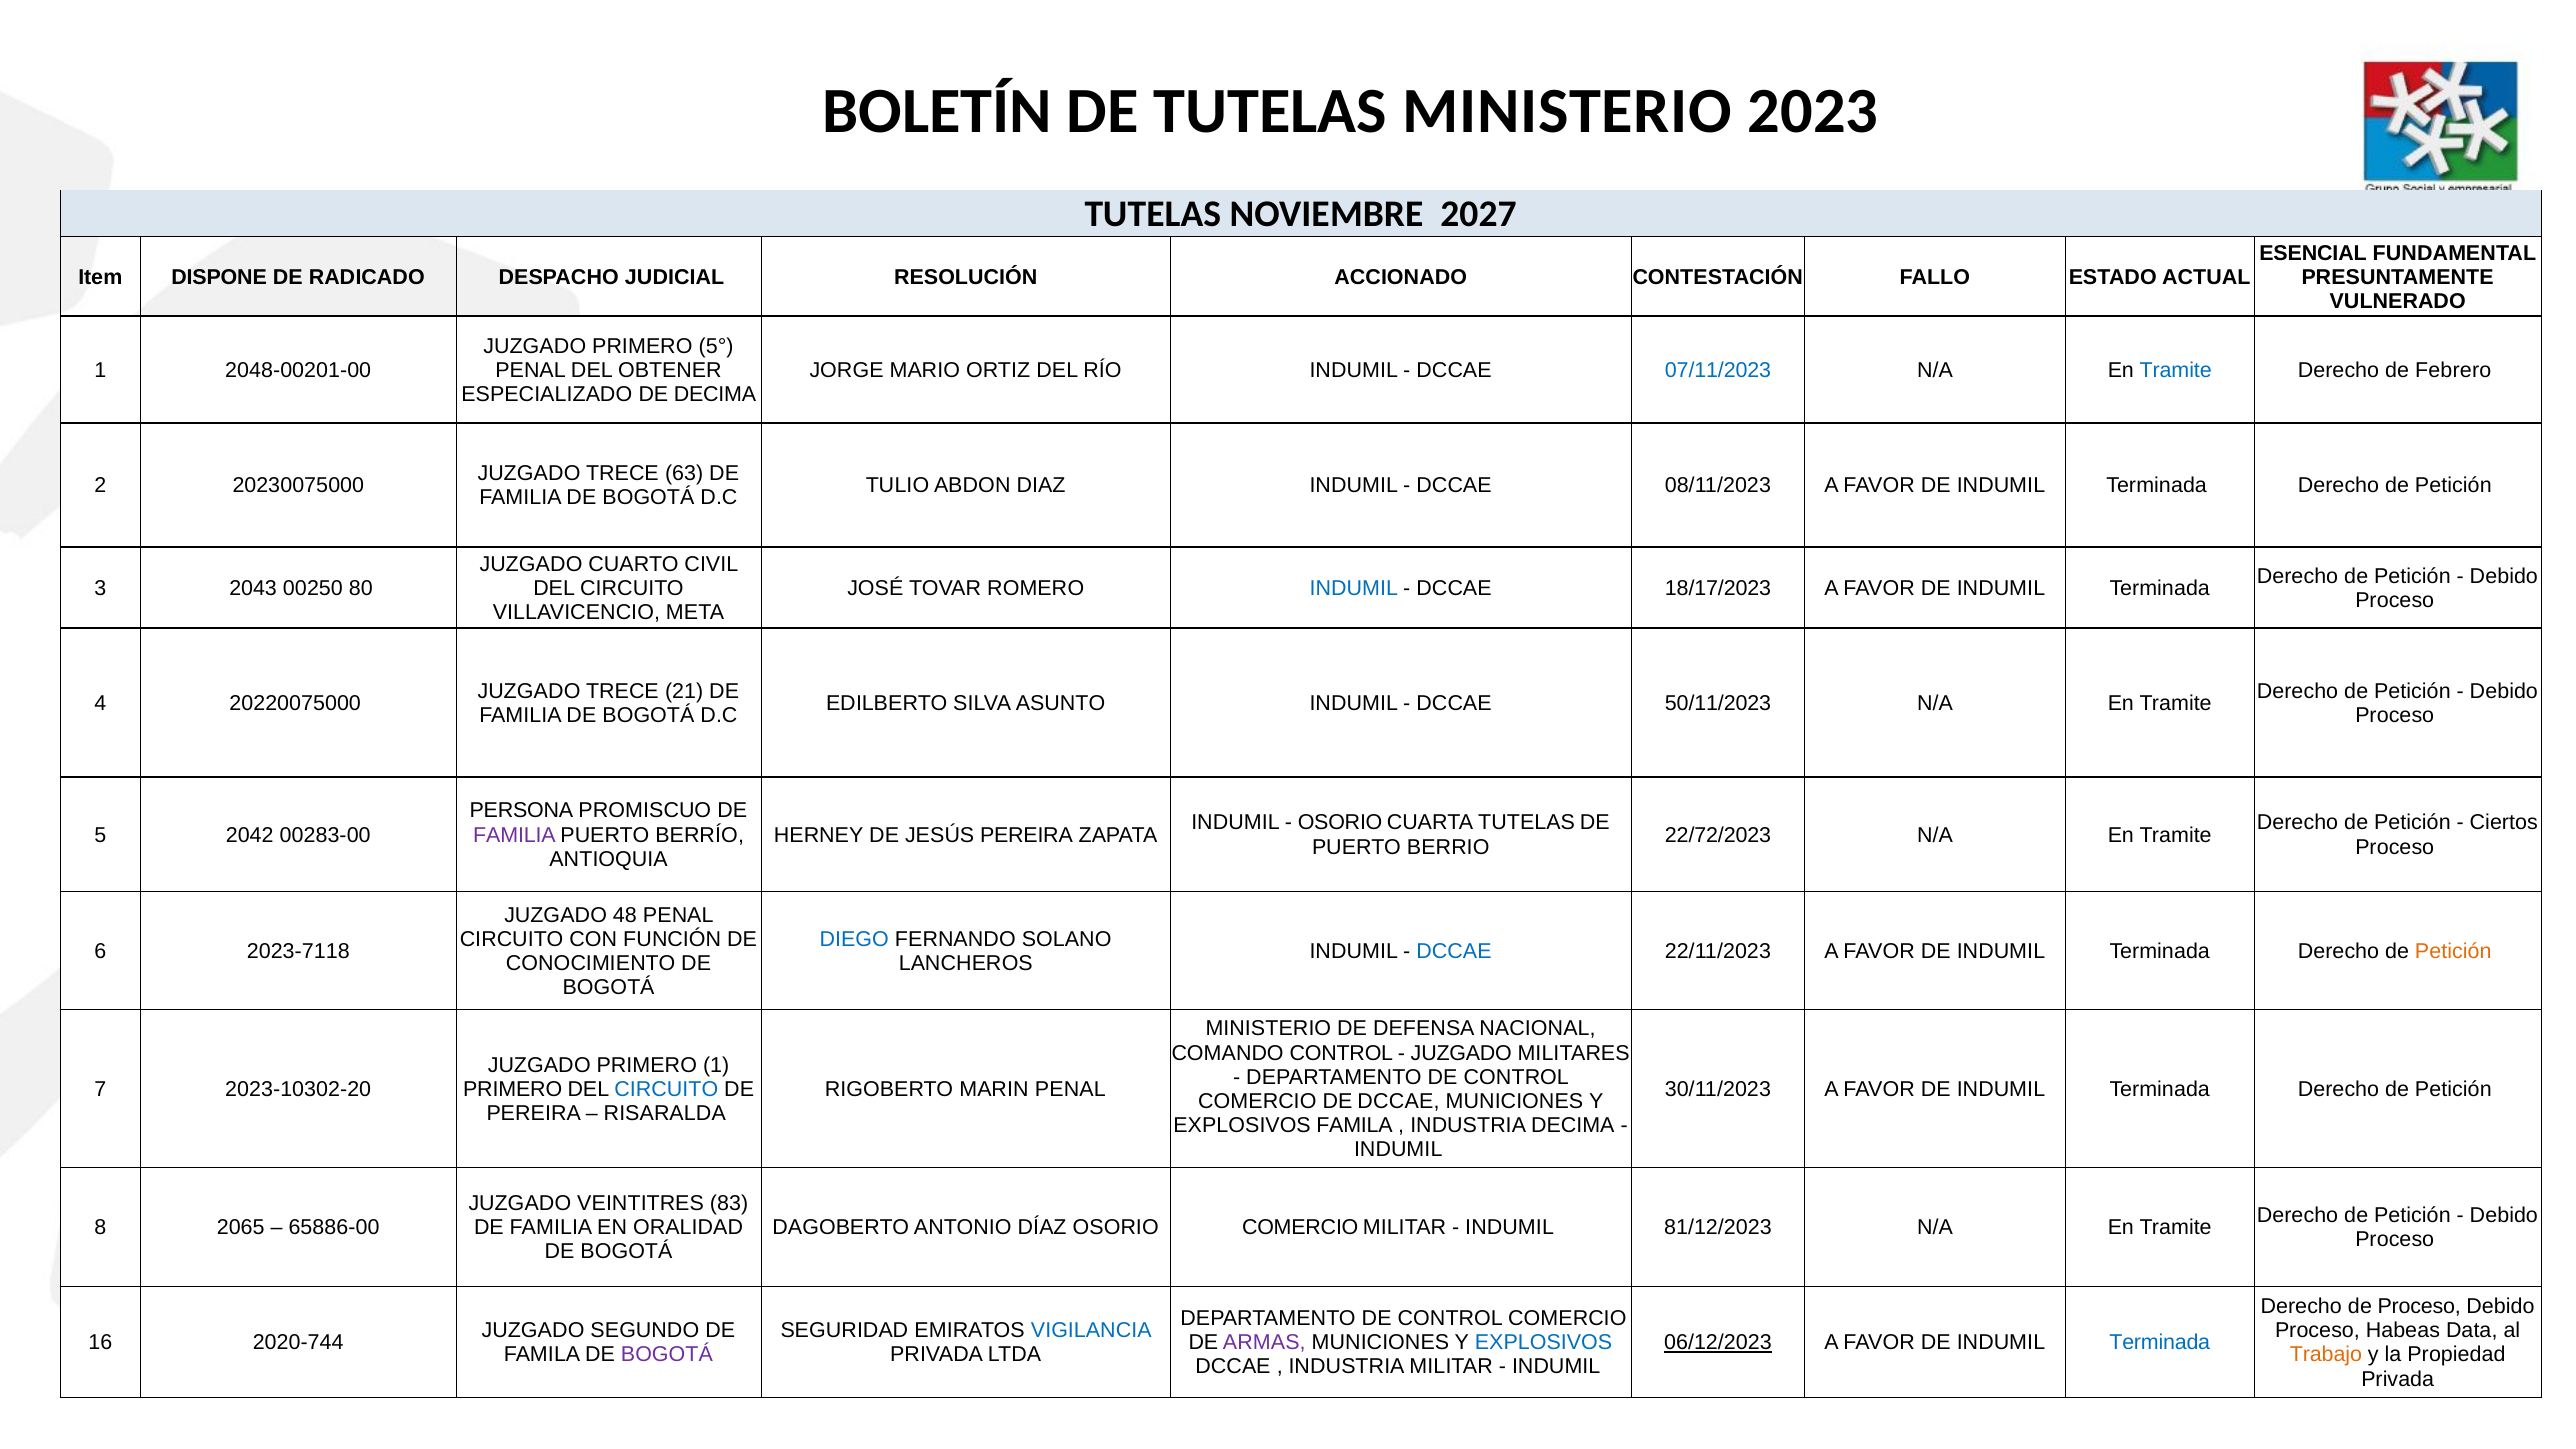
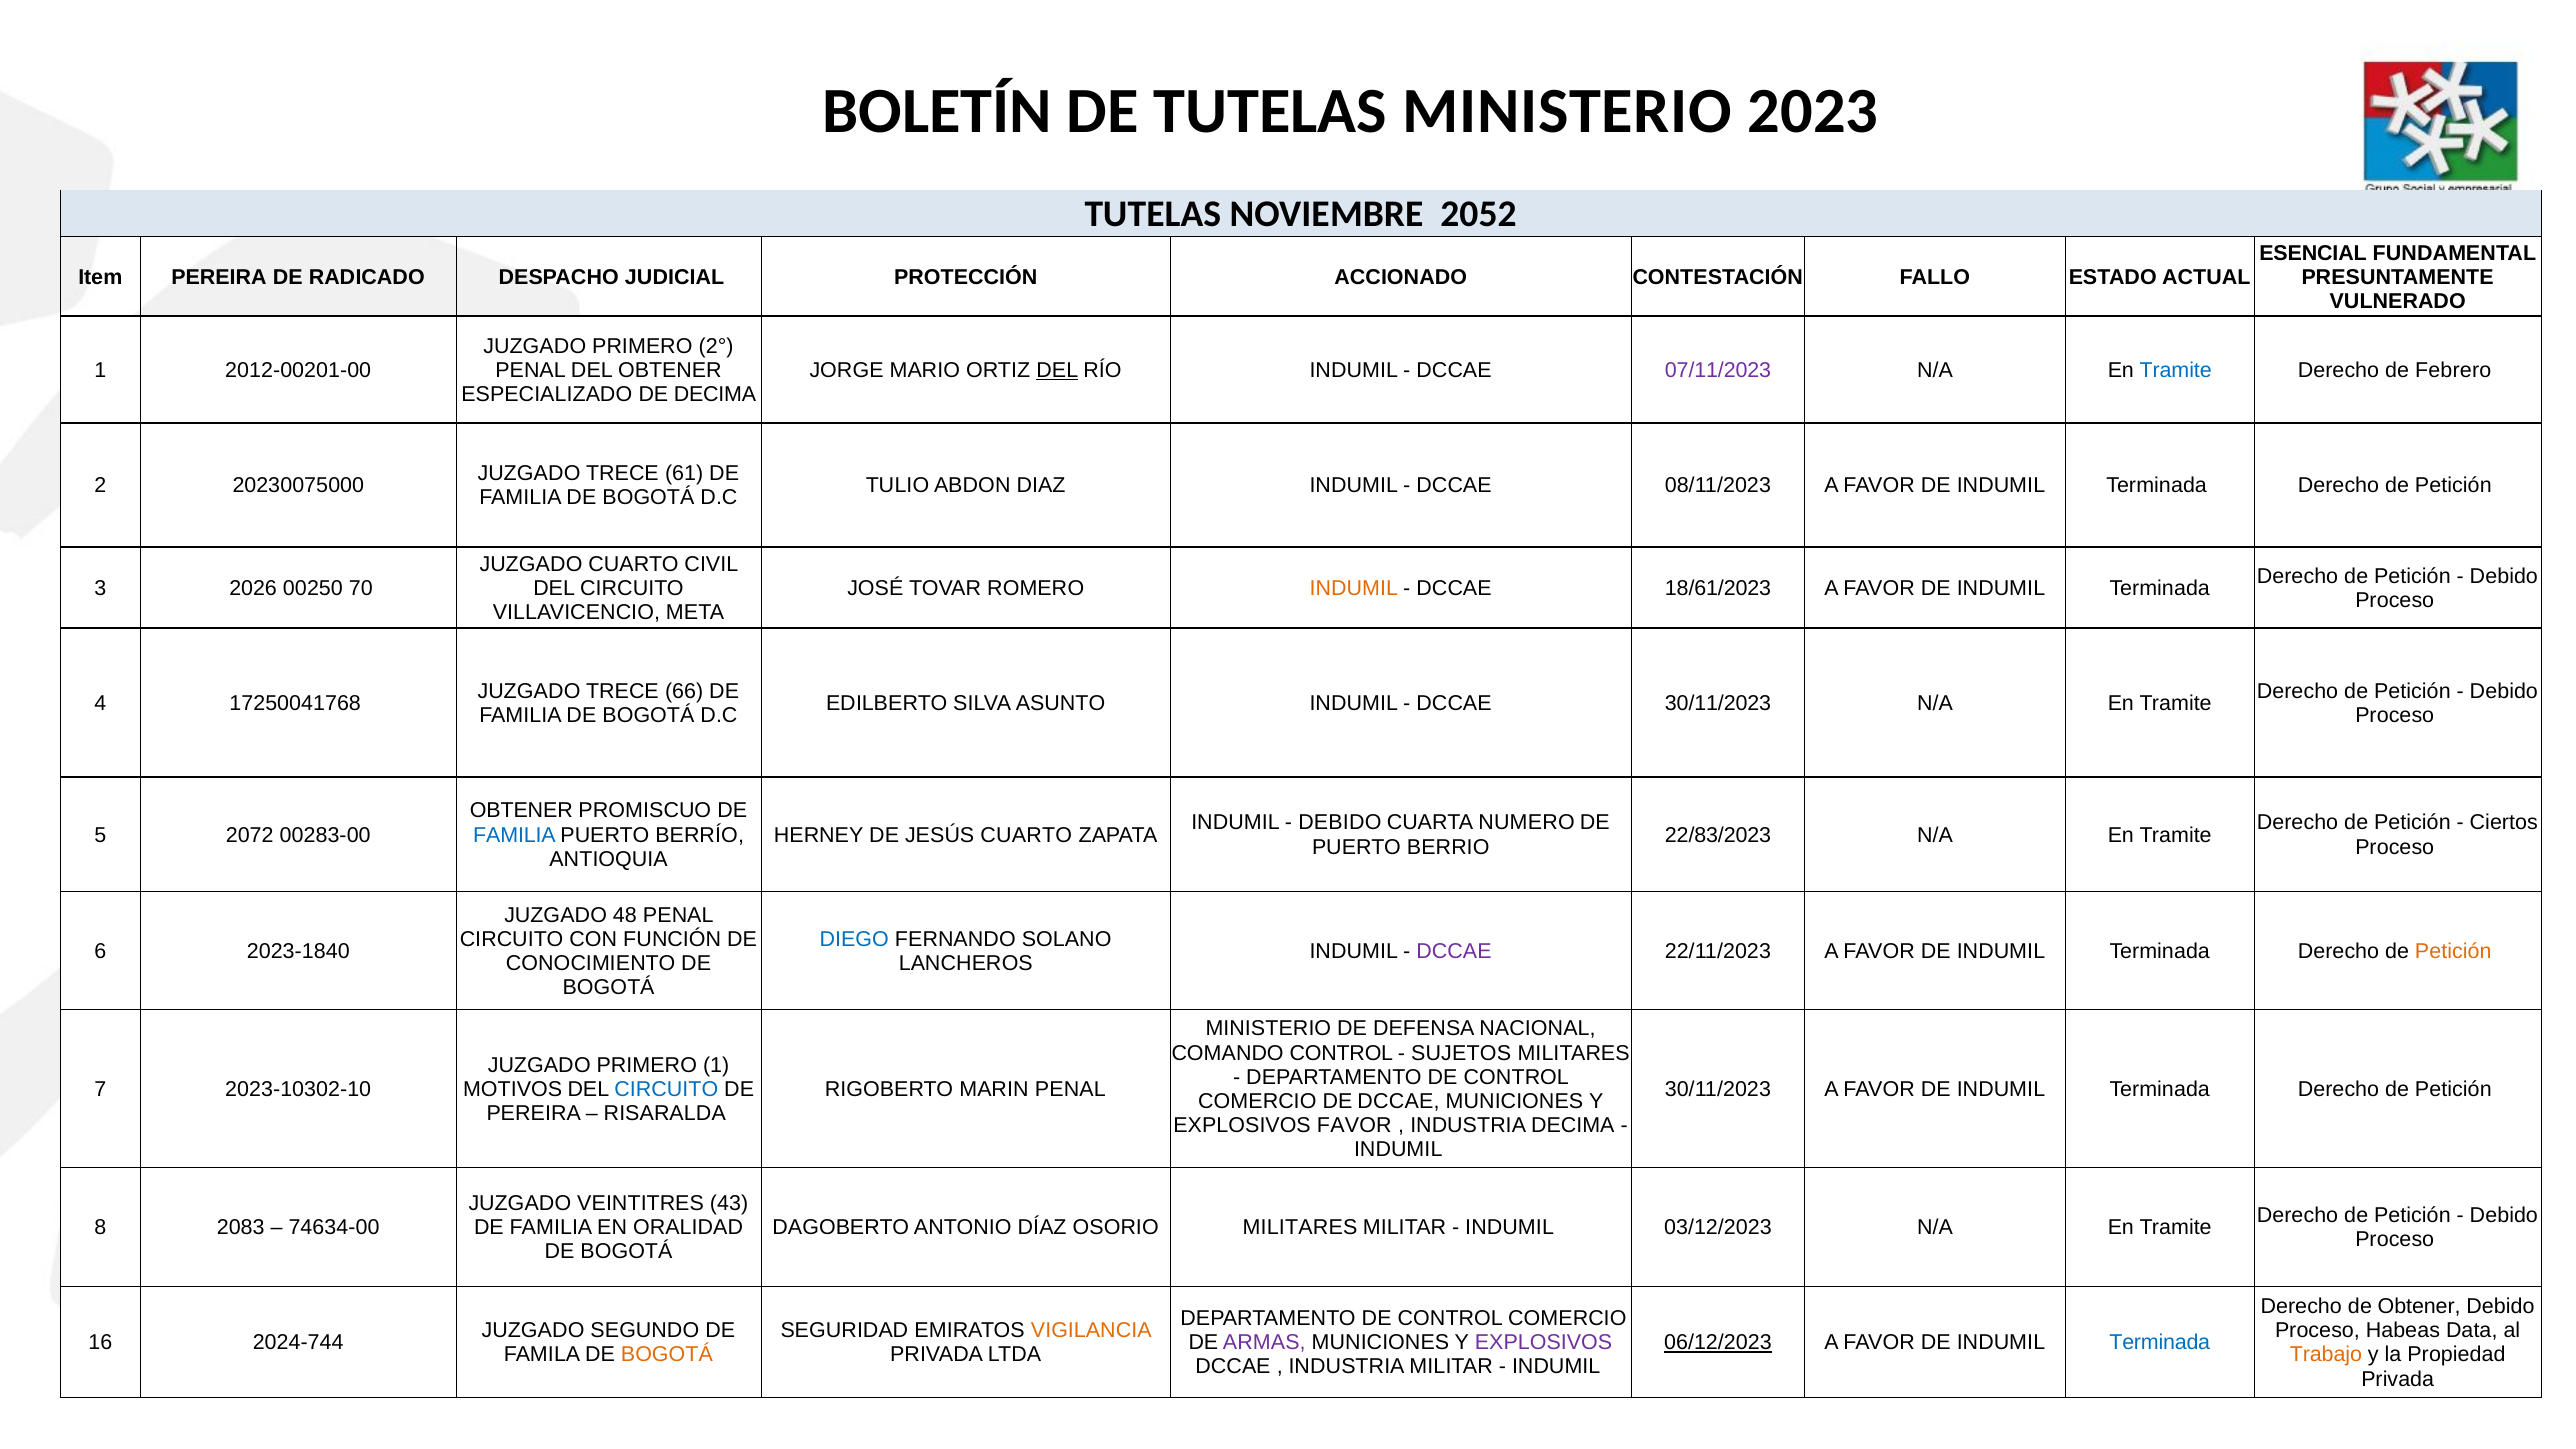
2027: 2027 -> 2052 (1479, 214)
Item DISPONE: DISPONE -> PEREIRA (219, 277)
RESOLUCIÓN: RESOLUCIÓN -> PROTECCIÓN (966, 277)
5°: 5° -> 2° (716, 346)
2048-00201-00: 2048-00201-00 -> 2012-00201-00 (298, 370)
DEL underline: none -> present (1057, 370)
07/11/2023 colour: blue -> purple (1718, 370)
63: 63 -> 61 (684, 474)
2043: 2043 -> 2026 (253, 588)
80: 80 -> 70 (361, 588)
INDUMIL colour: blue -> orange (1354, 588)
18/17/2023: 18/17/2023 -> 18/61/2023 (1718, 588)
21: 21 -> 66 (684, 691)
20220075000: 20220075000 -> 17250041768 (295, 703)
DCCAE 50/11/2023: 50/11/2023 -> 30/11/2023 (1718, 703)
PERSONA: PERSONA -> OBTENER (521, 811)
OSORIO: OSORIO -> DEBIDO (1340, 823)
CUARTA TUTELAS: TUTELAS -> NUMERO (1527, 823)
2042: 2042 -> 2072 (250, 835)
FAMILIA colour: purple -> blue (514, 835)
JESÚS PEREIRA: PEREIRA -> CUARTO (1026, 835)
22/72/2023: 22/72/2023 -> 22/83/2023 (1718, 835)
2023-7118: 2023-7118 -> 2023-1840 (298, 951)
DCCAE colour: blue -> purple (1454, 951)
JUZGADO: JUZGADO -> SUJETOS (1461, 1053)
2023-10302-20: 2023-10302-20 -> 2023-10302-10 (298, 1089)
PRIMERO: PRIMERO -> MOTIVOS (513, 1089)
EXPLOSIVOS FAMILA: FAMILA -> FAVOR (1354, 1126)
83: 83 -> 43 (729, 1204)
2065: 2065 -> 2083 (241, 1228)
65886-00: 65886-00 -> 74634-00 (334, 1228)
OSORIO COMERCIO: COMERCIO -> MILITARES (1300, 1228)
81/12/2023: 81/12/2023 -> 03/12/2023 (1718, 1228)
de Proceso: Proceso -> Obtener (2419, 1306)
VIGILANCIA colour: blue -> orange (1091, 1331)
2020-744: 2020-744 -> 2024-744 (298, 1343)
EXPLOSIVOS colour: blue -> purple (1544, 1343)
BOGOTÁ colour: purple -> orange (667, 1355)
